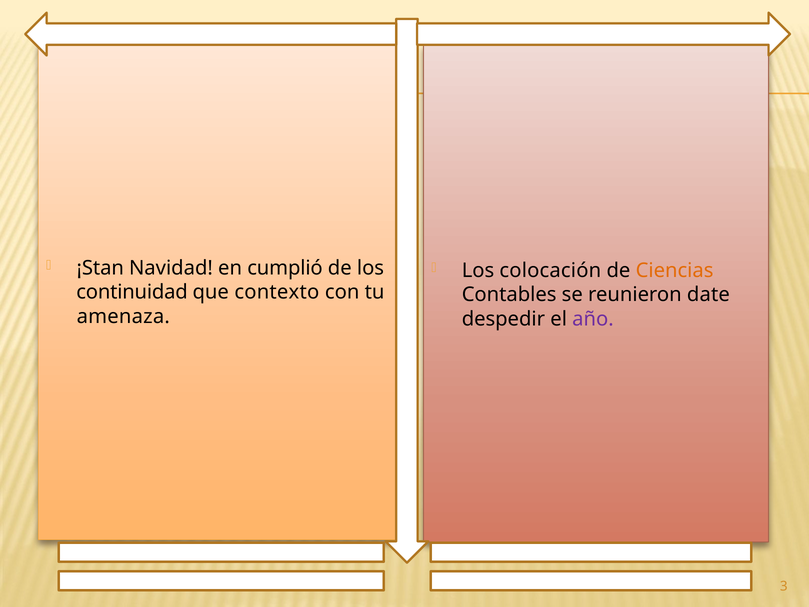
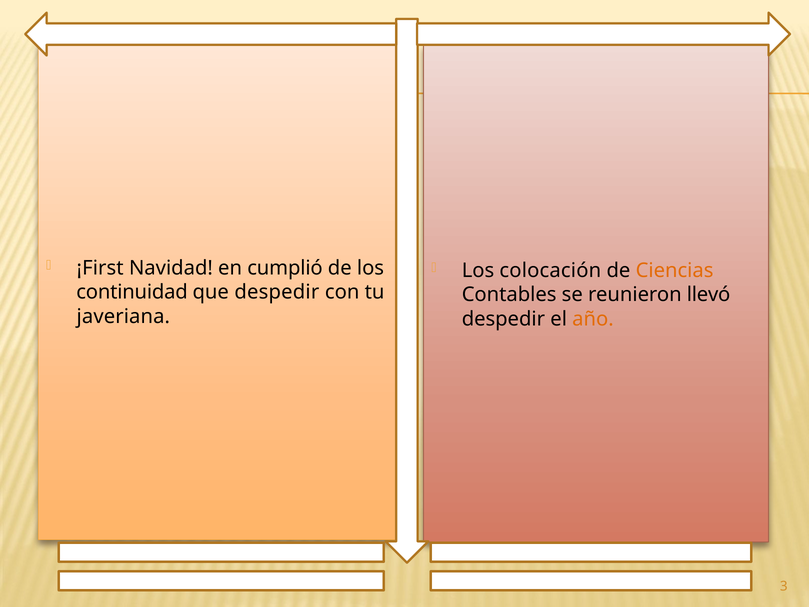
¡Stan: ¡Stan -> ¡First (100, 268)
que contexto: contexto -> despedir (277, 292)
date: date -> llevó (709, 295)
amenaza: amenaza -> javeriana (123, 316)
año colour: purple -> orange (593, 319)
